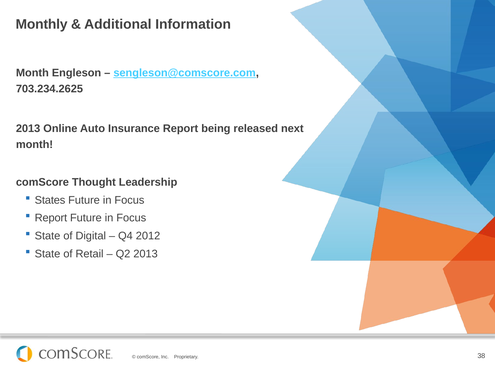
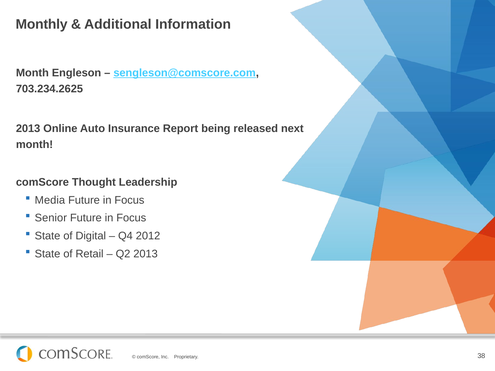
States: States -> Media (50, 200)
Report: Report -> Senior (51, 218)
